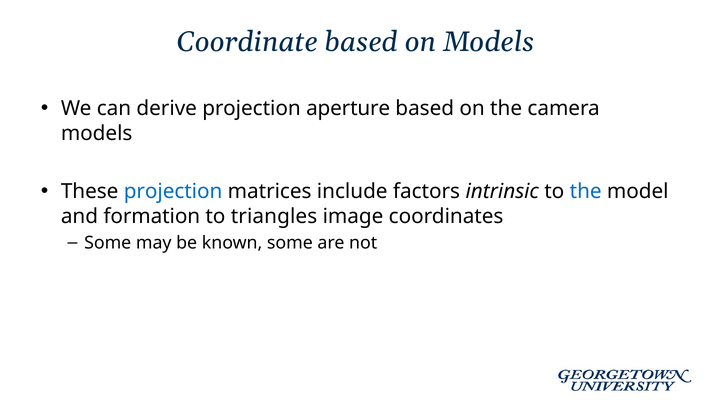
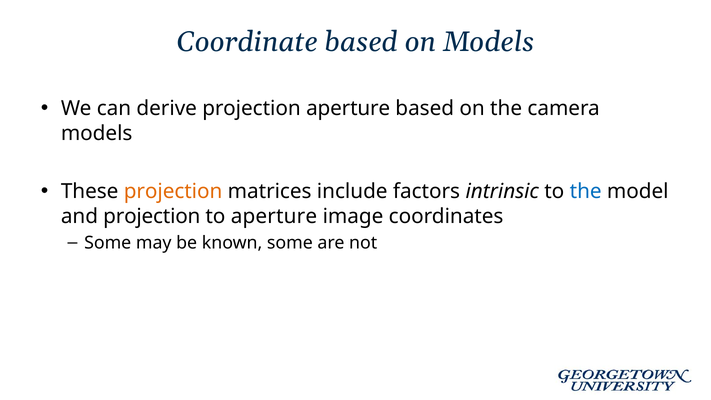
projection colour: blue -> orange (173, 191)
and formation: formation -> projection (152, 216)
to triangles: triangles -> aperture (274, 216)
